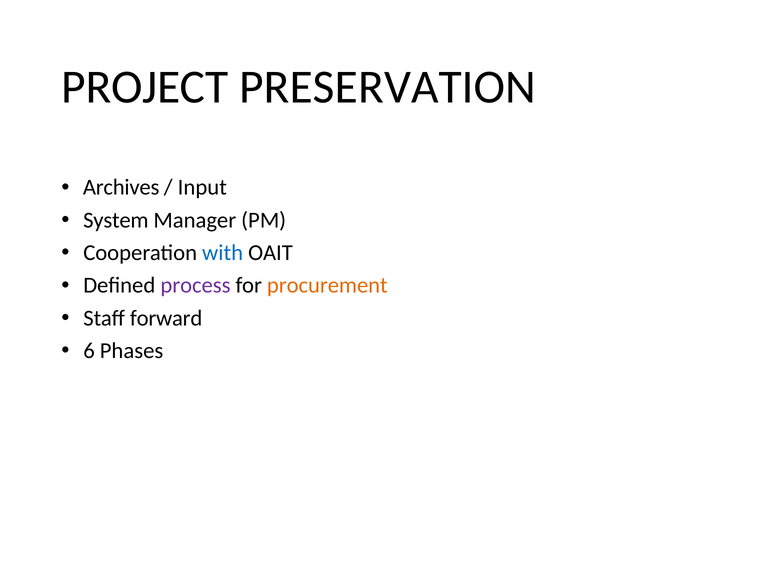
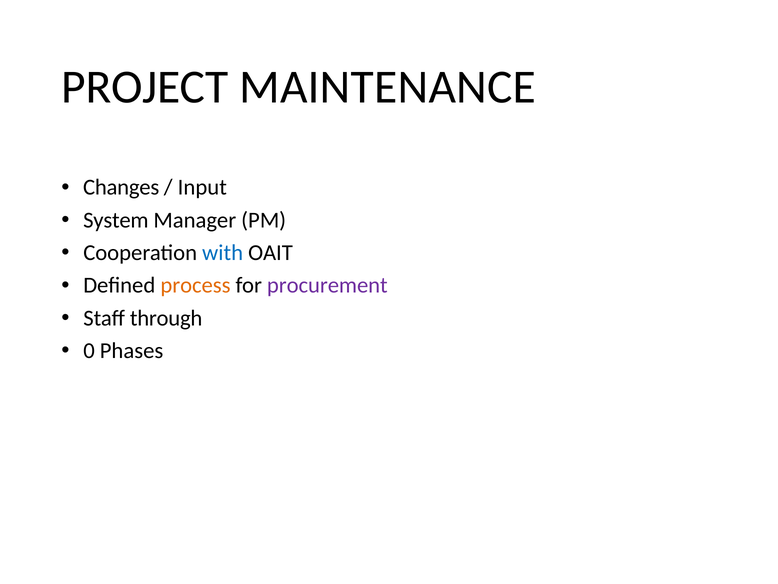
PRESERVATION: PRESERVATION -> MAINTENANCE (388, 87)
Archives: Archives -> Changes (121, 187)
process colour: purple -> orange (196, 285)
procurement colour: orange -> purple (327, 285)
forward: forward -> through (166, 318)
6: 6 -> 0 (89, 350)
